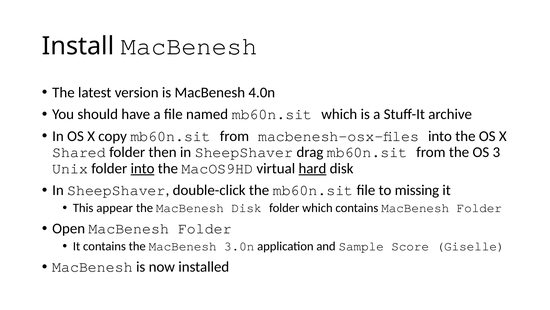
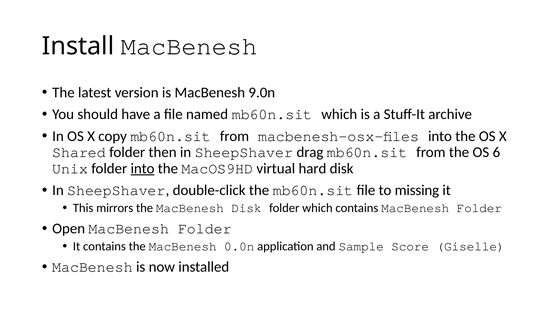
4.0n: 4.0n -> 9.0n (262, 92)
3: 3 -> 6 (496, 152)
hard underline: present -> none (312, 168)
appear: appear -> mirrors (115, 208)
3.0n: 3.0n -> 0.0n (239, 246)
